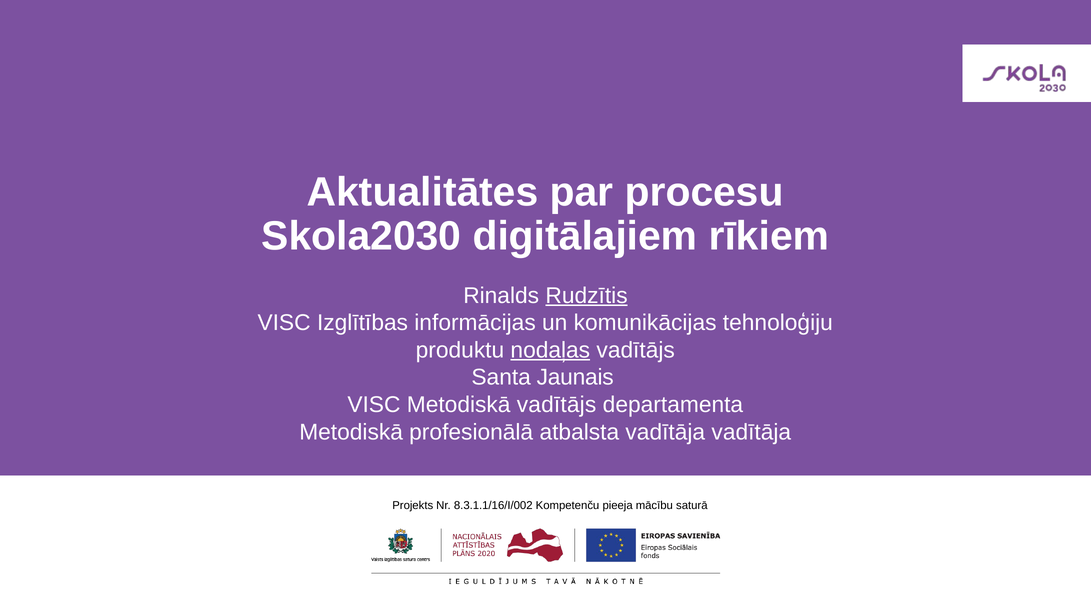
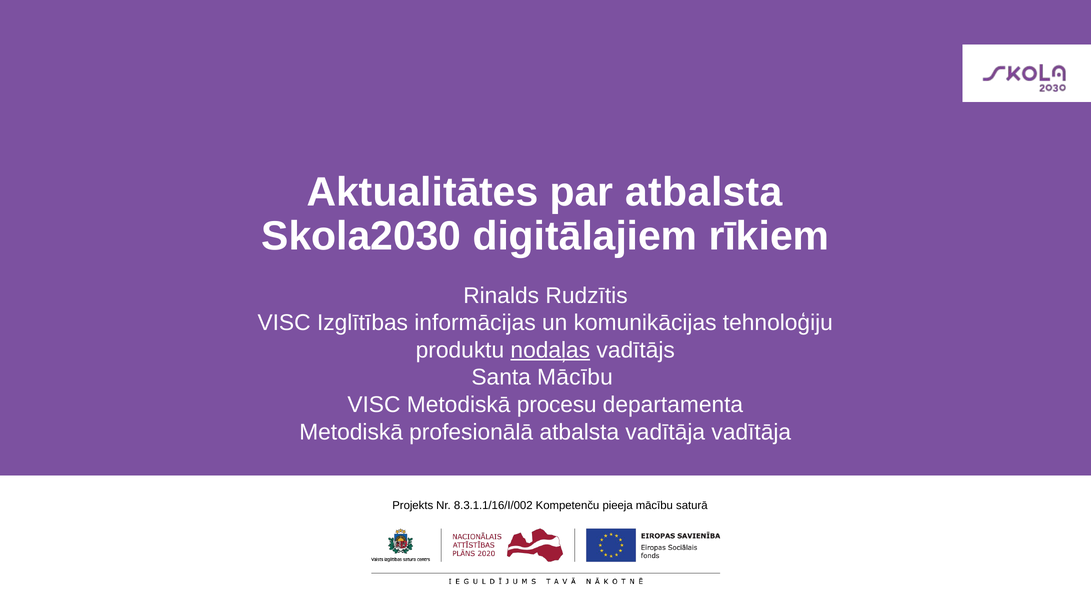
par procesu: procesu -> atbalsta (704, 192)
Rudzītis underline: present -> none (587, 295)
Santa Jaunais: Jaunais -> Mācību (575, 377)
Metodiskā vadītājs: vadītājs -> procesu (557, 405)
